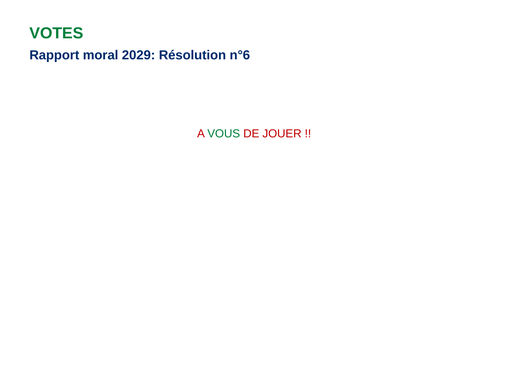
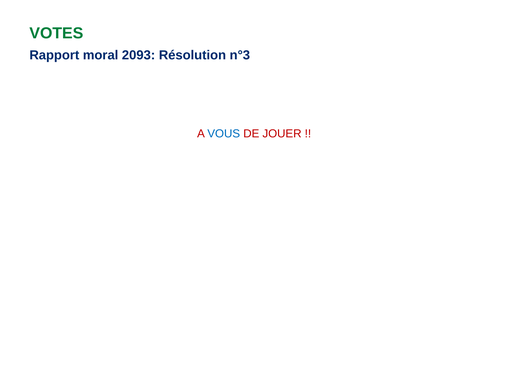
2029: 2029 -> 2093 (139, 55)
n°6: n°6 -> n°3 (240, 55)
VOUS colour: green -> blue (224, 134)
